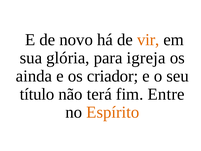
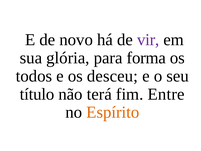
vir colour: orange -> purple (148, 40)
igreja: igreja -> forma (146, 58)
ainda: ainda -> todos (34, 76)
criador: criador -> desceu (112, 76)
